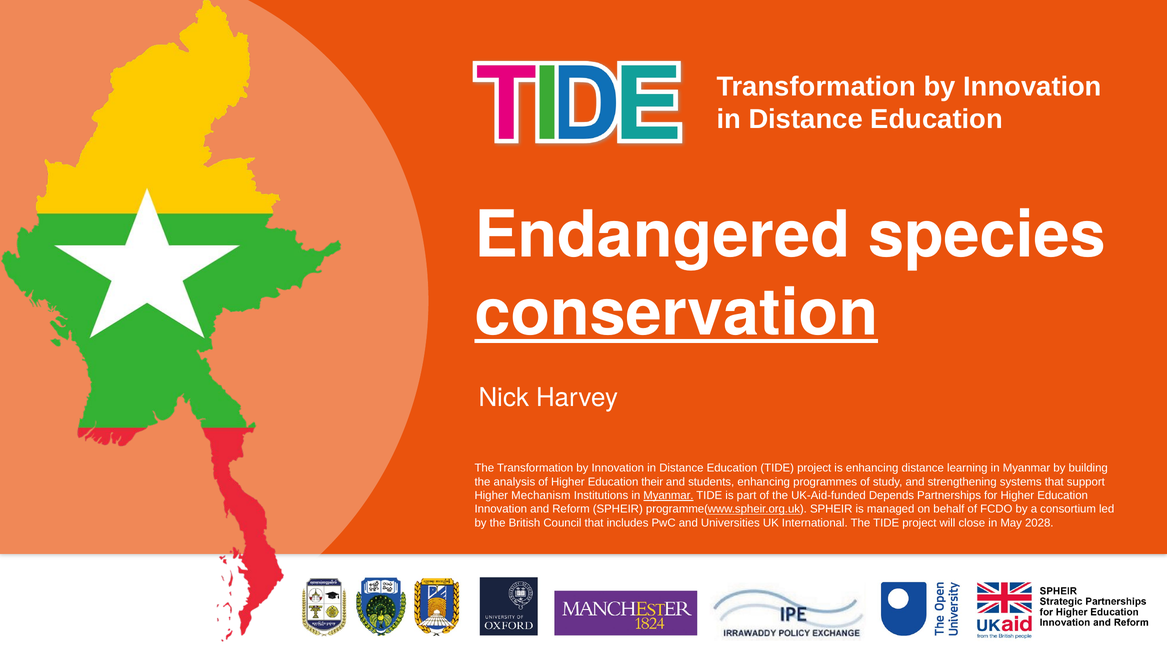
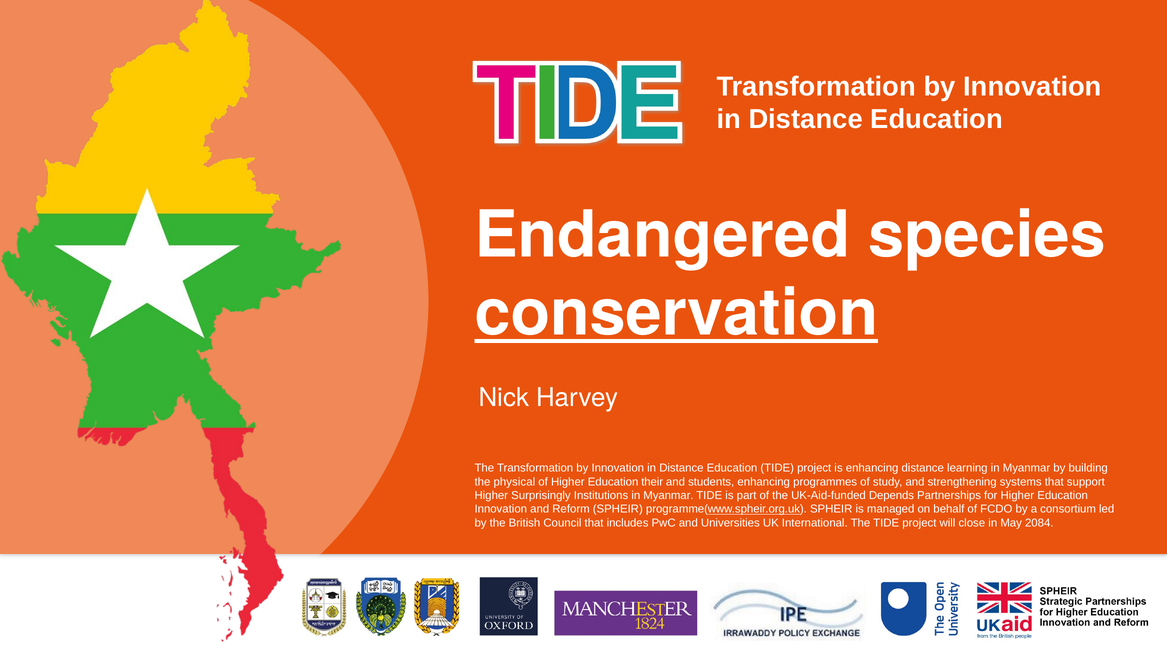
analysis: analysis -> physical (514, 481)
Mechanism: Mechanism -> Surprisingly (541, 495)
Myanmar underline: present -> none (668, 495)
2028: 2028 -> 2084 (1039, 522)
